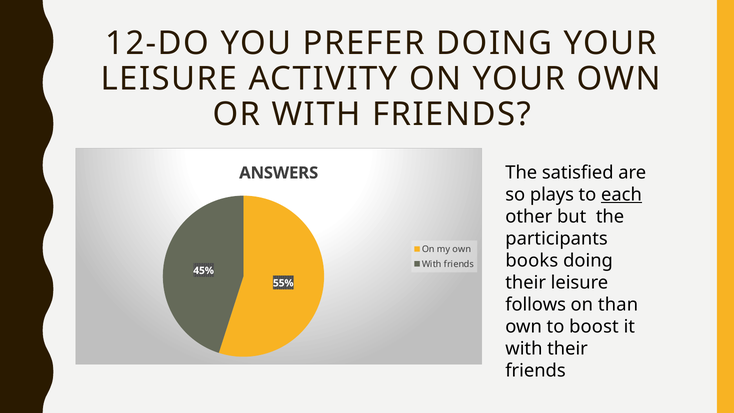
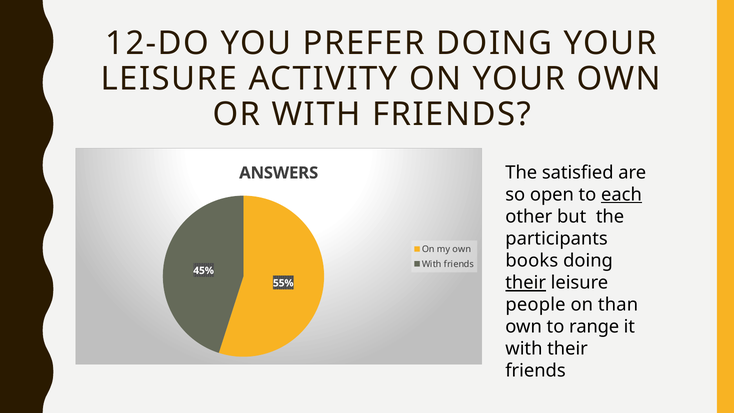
plays: plays -> open (552, 195)
their underline: none -> present (526, 283)
follows: follows -> people (536, 305)
boost: boost -> range (594, 327)
